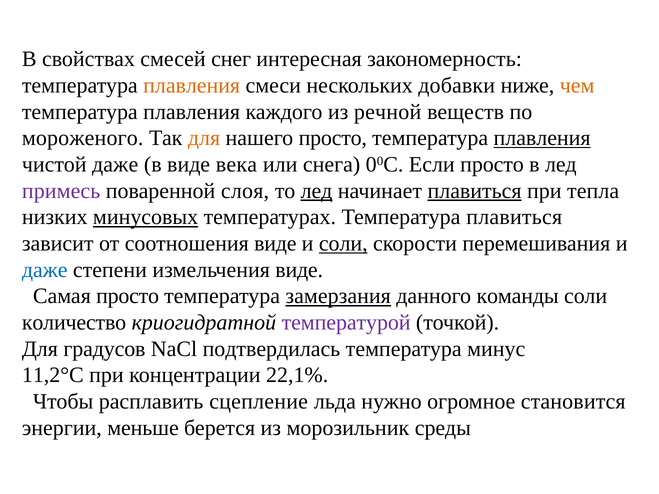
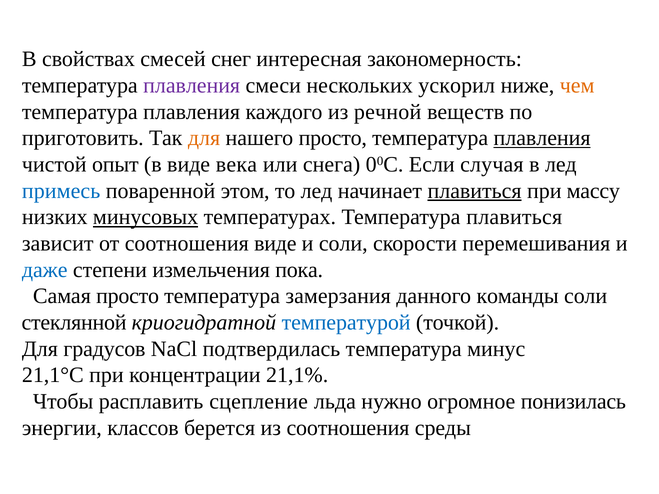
плавления colour: orange -> purple (192, 85)
добавки: добавки -> ускорил (457, 85)
мороженого: мороженого -> приготовить (83, 138)
чистой даже: даже -> опыт (115, 165)
Если просто: просто -> случая (492, 165)
примесь colour: purple -> blue (61, 191)
слоя: слоя -> этом (245, 191)
лед underline: present -> none (317, 191)
тепла: тепла -> массу (593, 191)
соли underline: present -> none (343, 244)
измельчения виде: виде -> пока (299, 270)
замерзания underline: present -> none (338, 296)
количество: количество -> стеклянной (74, 323)
температурой colour: purple -> blue (346, 323)
11,2°C: 11,2°C -> 21,1°C (53, 375)
22,1%: 22,1% -> 21,1% (297, 375)
становится: становится -> понизилась (573, 402)
меньше: меньше -> классов (143, 428)
из морозильник: морозильник -> соотношения (348, 428)
